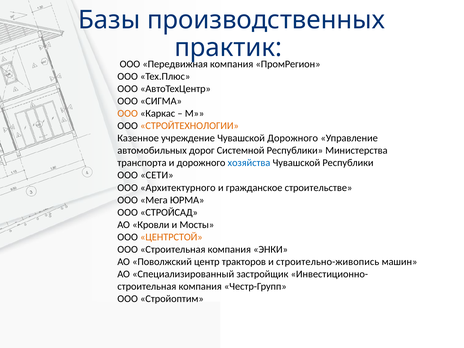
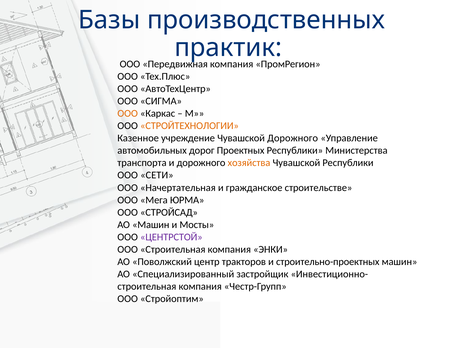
Системной: Системной -> Проектных (241, 151)
хозяйства colour: blue -> orange (249, 163)
Архитектурного: Архитектурного -> Начертательная (178, 188)
АО Кровли: Кровли -> Машин (151, 225)
ЦЕНТРСТОЙ colour: orange -> purple (171, 237)
строительно-живопись: строительно-живопись -> строительно-проектных (328, 262)
